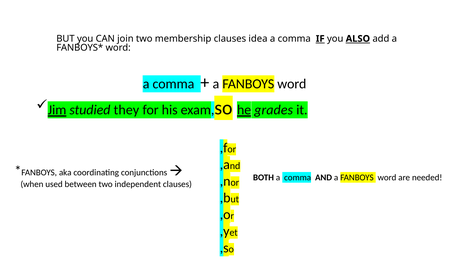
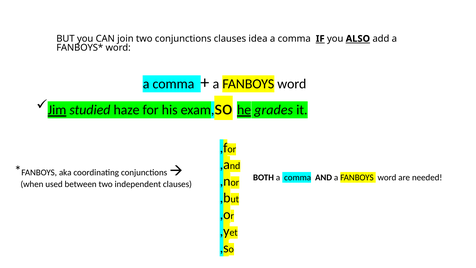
two membership: membership -> conjunctions (183, 39)
they: they -> haze (127, 110)
